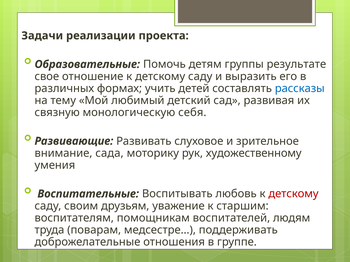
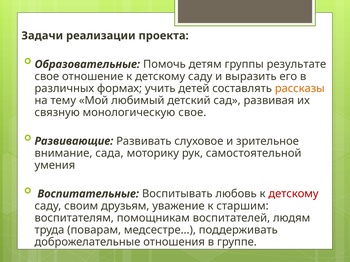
рассказы colour: blue -> orange (300, 89)
монологическую себя: себя -> свое (192, 113)
художественному: художественному -> самостоятельной (254, 153)
